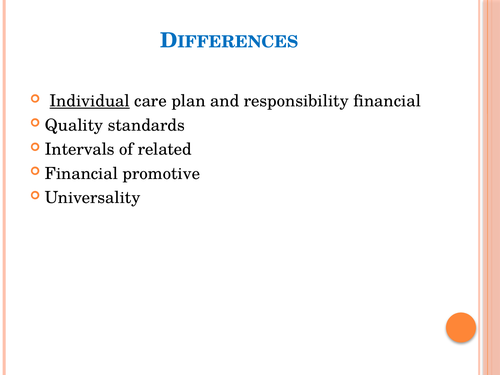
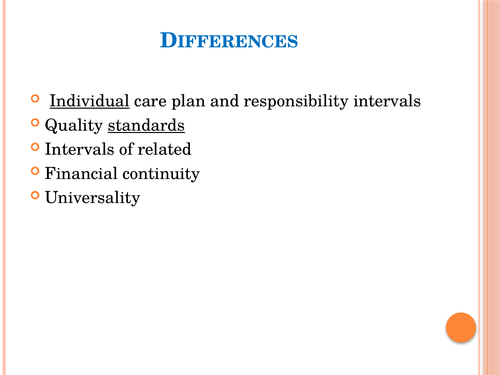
responsibility financial: financial -> intervals (387, 101)
standards underline: none -> present (146, 125)
promotive: promotive -> continuity (161, 174)
